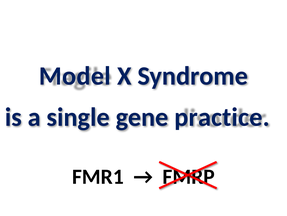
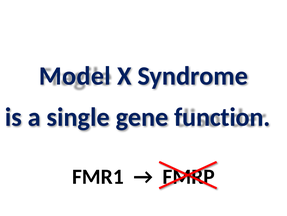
practice: practice -> function (222, 117)
